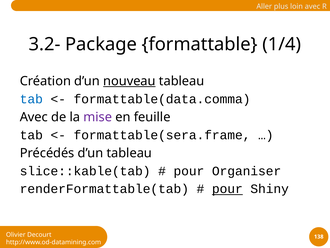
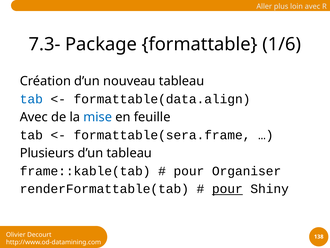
3.2-: 3.2- -> 7.3- (45, 44)
1/4: 1/4 -> 1/6 (282, 44)
nouveau underline: present -> none (129, 81)
formattable(data.comma: formattable(data.comma -> formattable(data.align (162, 99)
mise colour: purple -> blue (98, 117)
Précédés: Précédés -> Plusieurs (47, 153)
slice::kable(tab: slice::kable(tab -> frame::kable(tab (85, 171)
